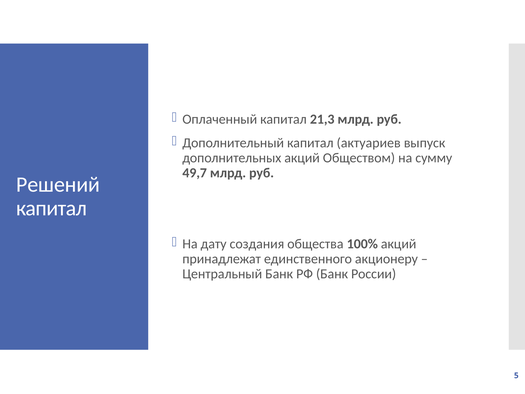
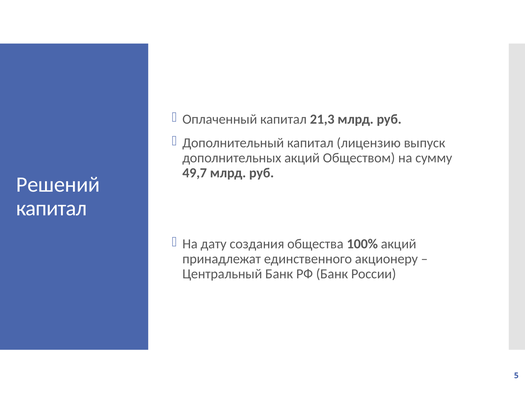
актуариев: актуариев -> лицензию (369, 143)
